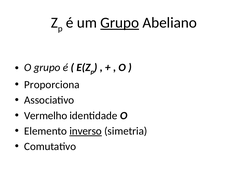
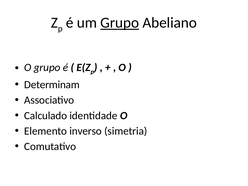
Proporciona: Proporciona -> Determinam (52, 85)
Vermelho: Vermelho -> Calculado (46, 116)
inverso underline: present -> none (86, 131)
